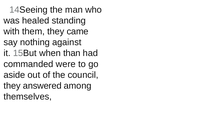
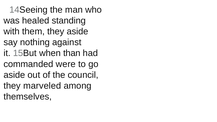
they came: came -> aside (78, 32)
answered: answered -> marveled (42, 86)
